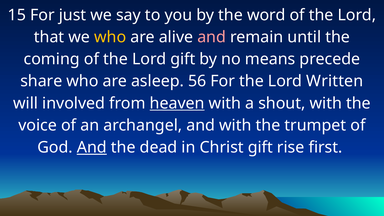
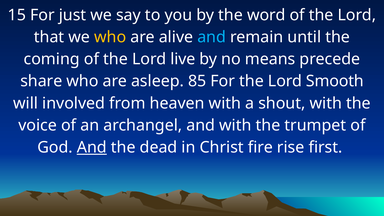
and colour: pink -> light blue (212, 37)
Lord gift: gift -> live (183, 59)
56: 56 -> 85 (197, 81)
Written: Written -> Smooth (335, 81)
heaven underline: present -> none (177, 103)
Christ gift: gift -> fire (260, 147)
